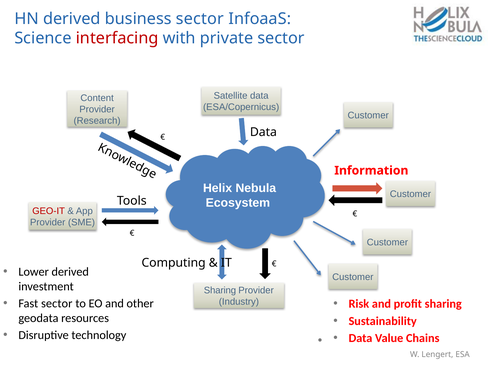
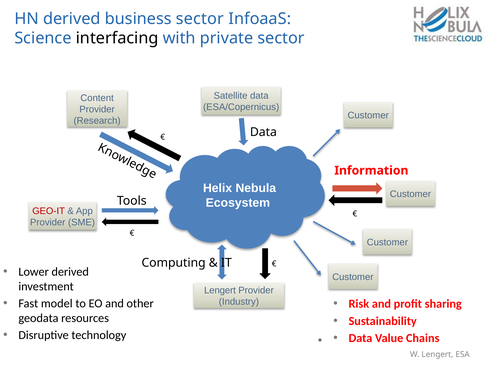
interfacing colour: red -> black (117, 38)
Sharing: Sharing -> Lengert (220, 290)
Fast sector: sector -> model (57, 304)
